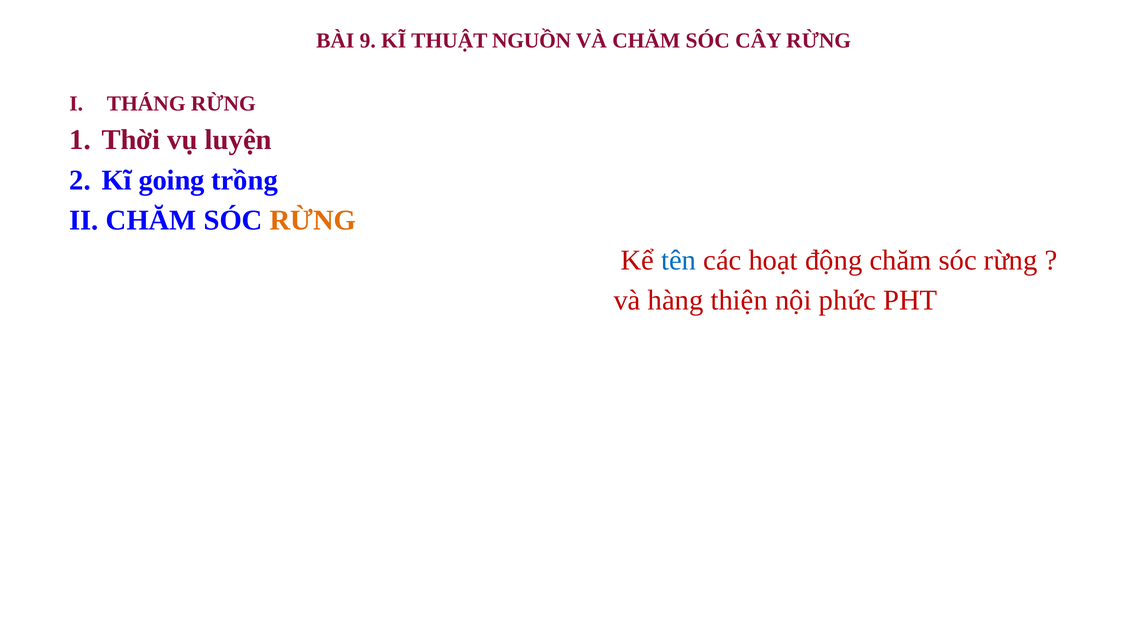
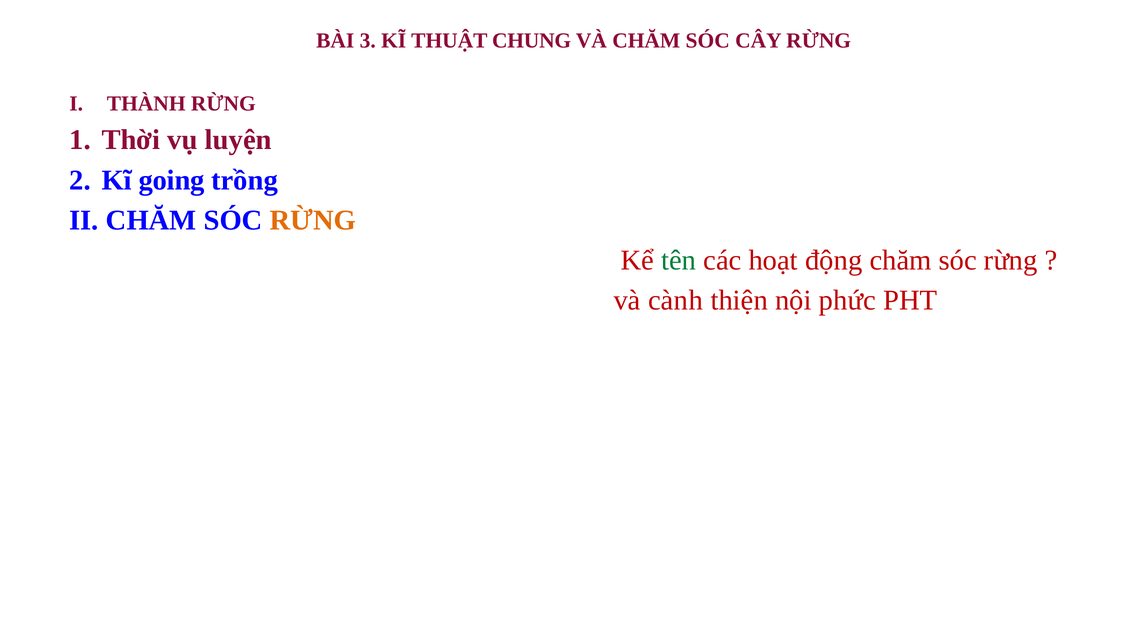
9: 9 -> 3 (368, 41)
NGUỒN: NGUỒN -> CHUNG (532, 41)
THÁNG: THÁNG -> THÀNH (146, 104)
tên colour: blue -> green (679, 260)
hàng: hàng -> cành (675, 301)
